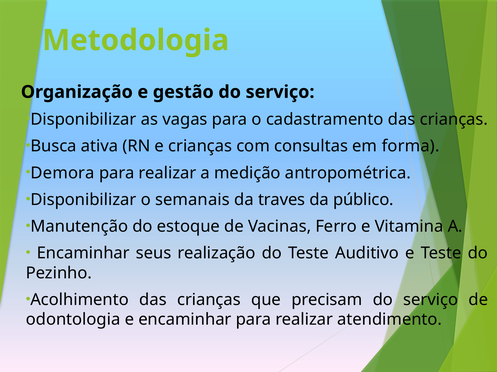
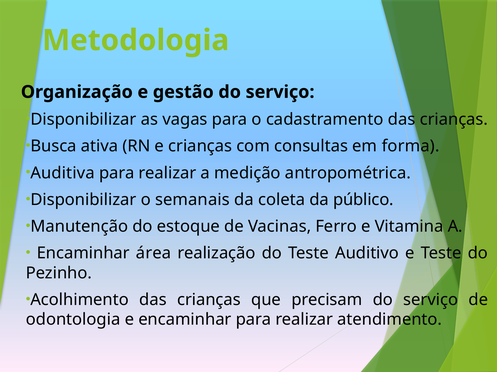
Demora: Demora -> Auditiva (63, 173)
traves: traves -> coleta (282, 200)
seus: seus -> área (154, 254)
